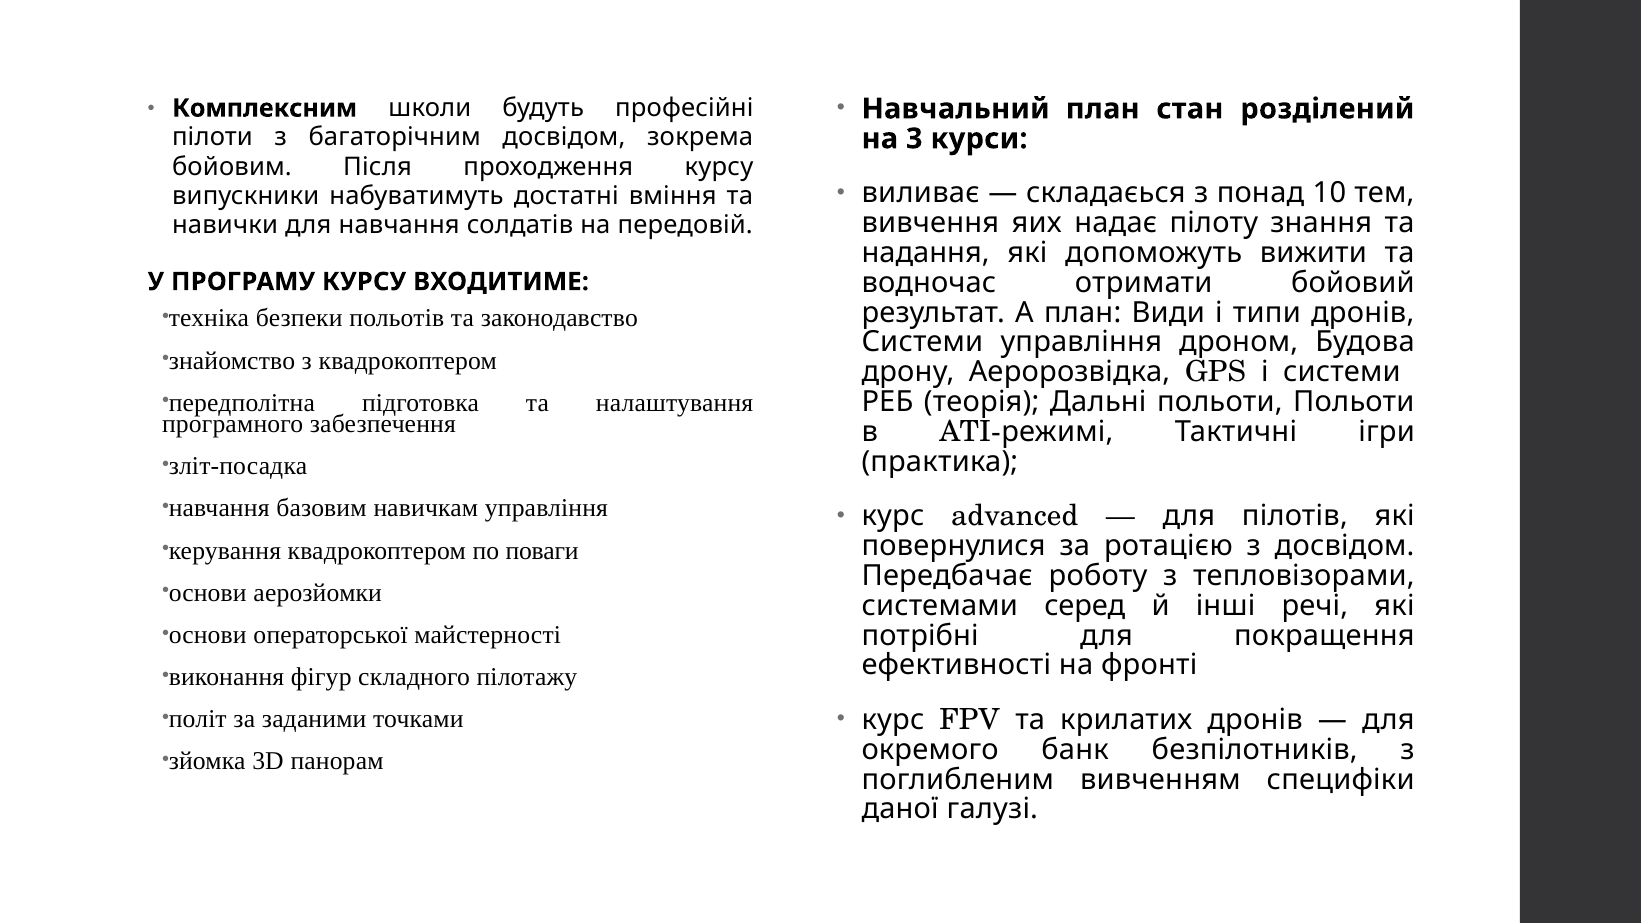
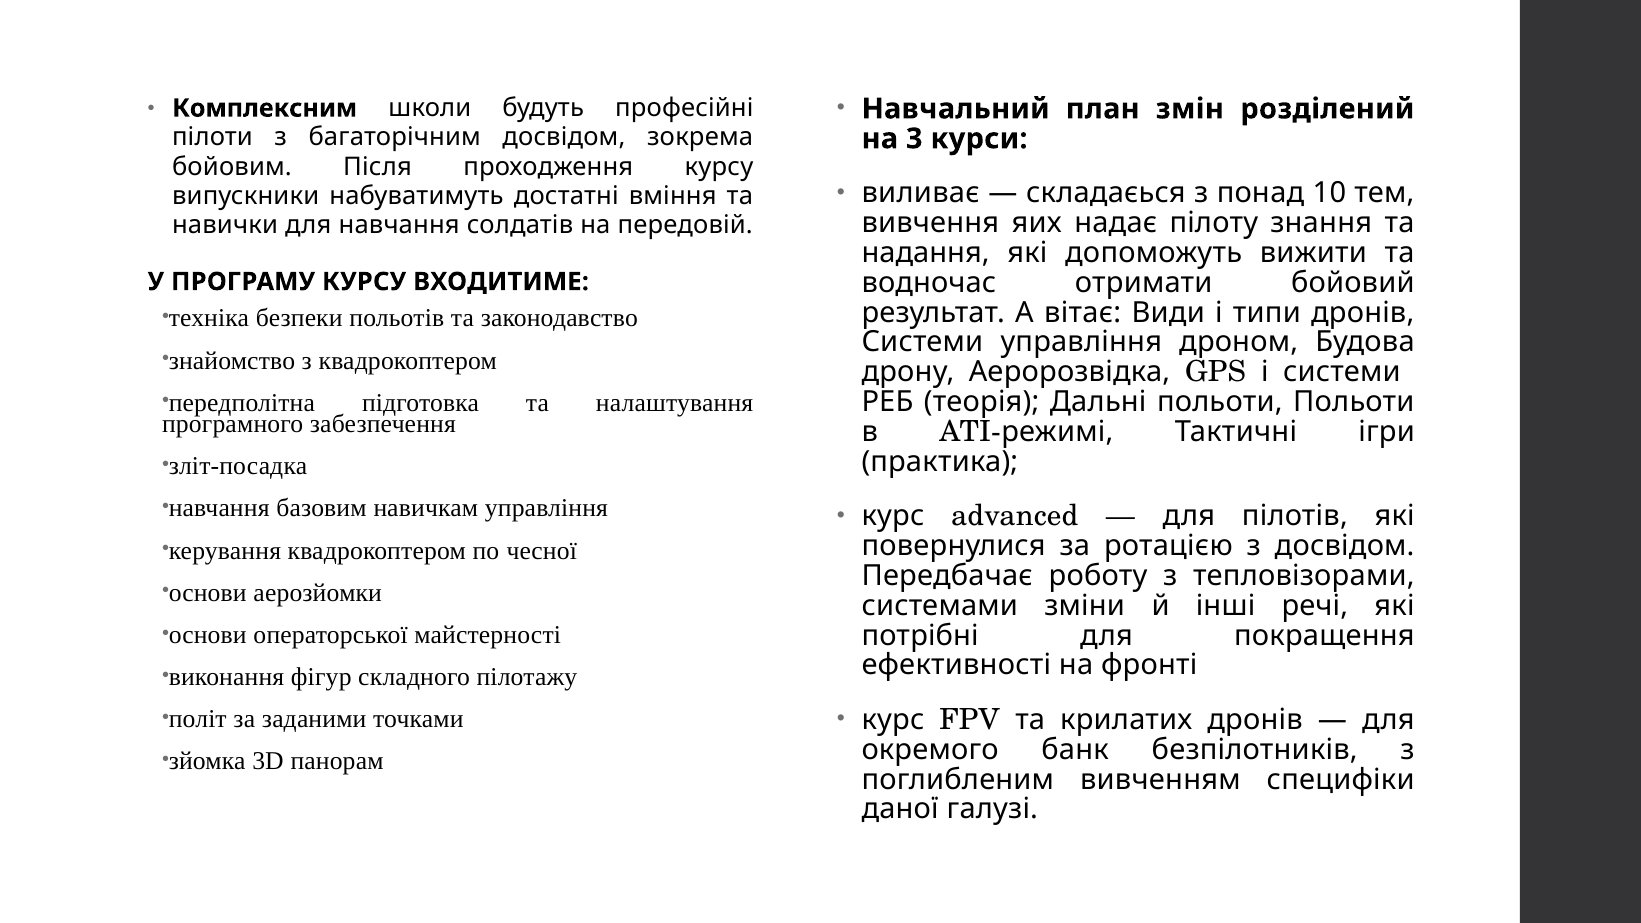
стан: стан -> змін (1190, 109)
А план: план -> вітає (1083, 313)
поваги: поваги -> чесної (542, 551)
серед: серед -> зміни (1085, 606)
